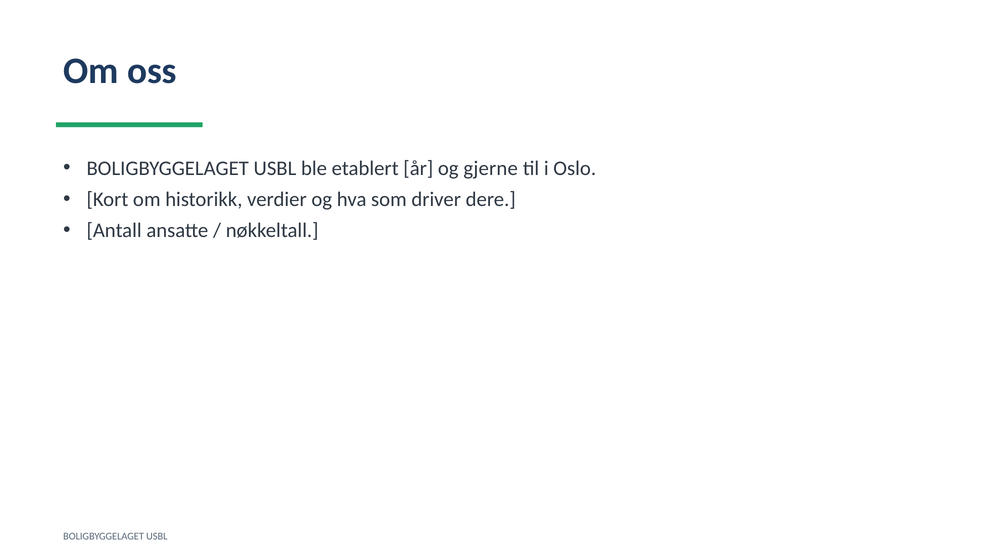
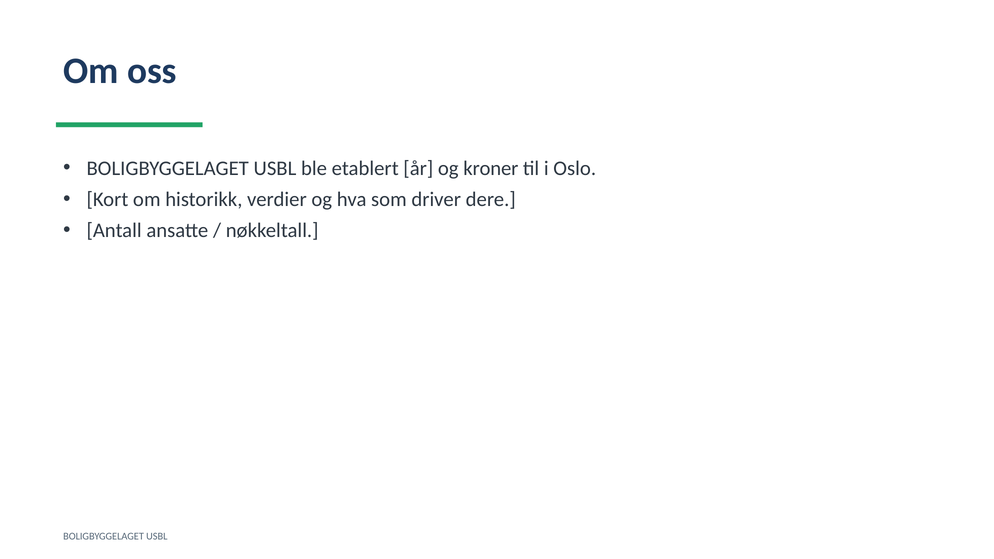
gjerne: gjerne -> kroner (491, 168)
